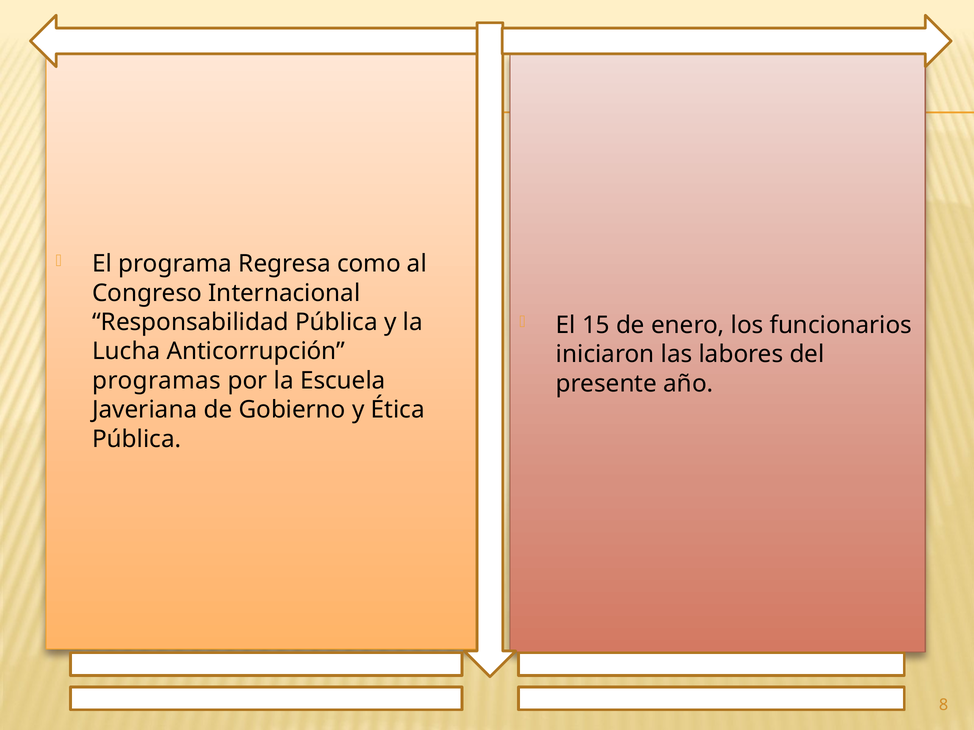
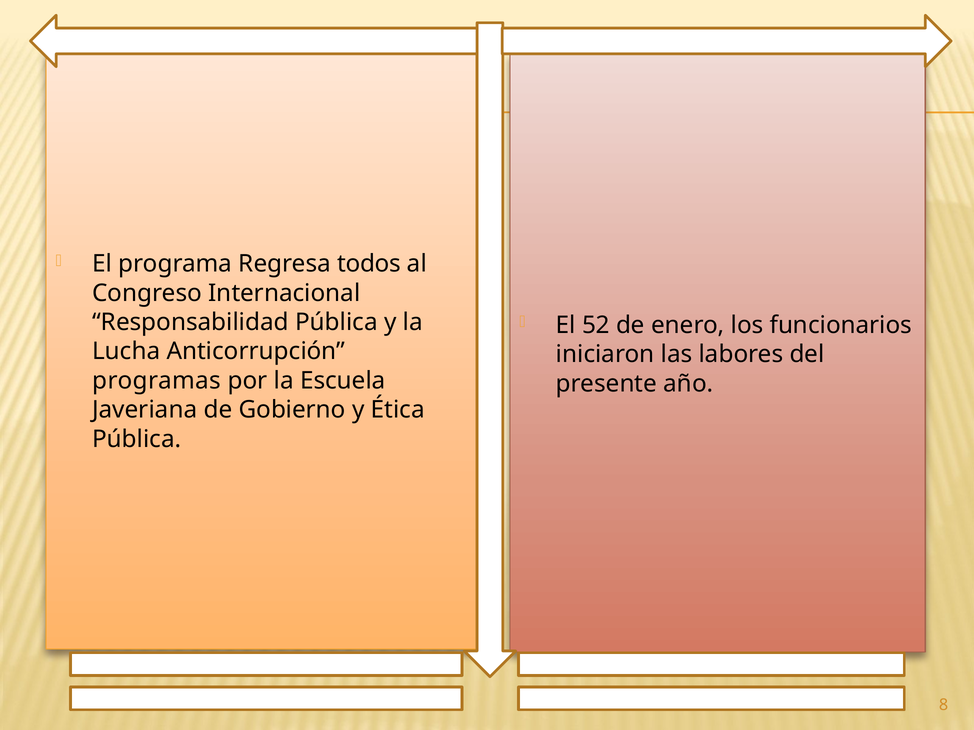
como: como -> todos (369, 264)
15: 15 -> 52 (596, 325)
